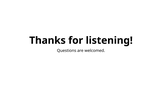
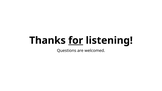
for underline: none -> present (76, 40)
